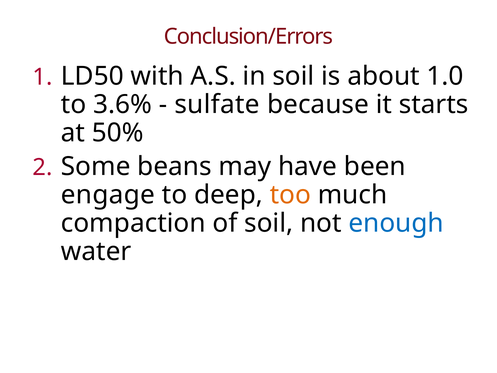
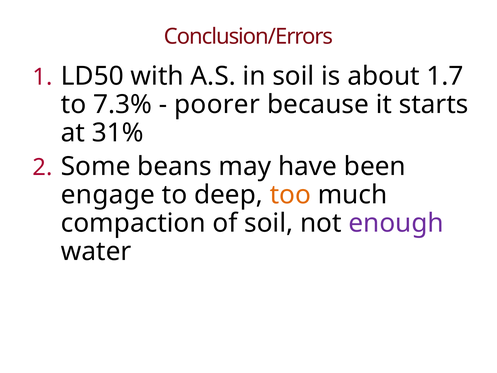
1.0: 1.0 -> 1.7 (445, 76)
3.6%: 3.6% -> 7.3% (122, 104)
sulfate: sulfate -> poorer (217, 104)
50%: 50% -> 31% (118, 133)
enough colour: blue -> purple (396, 223)
